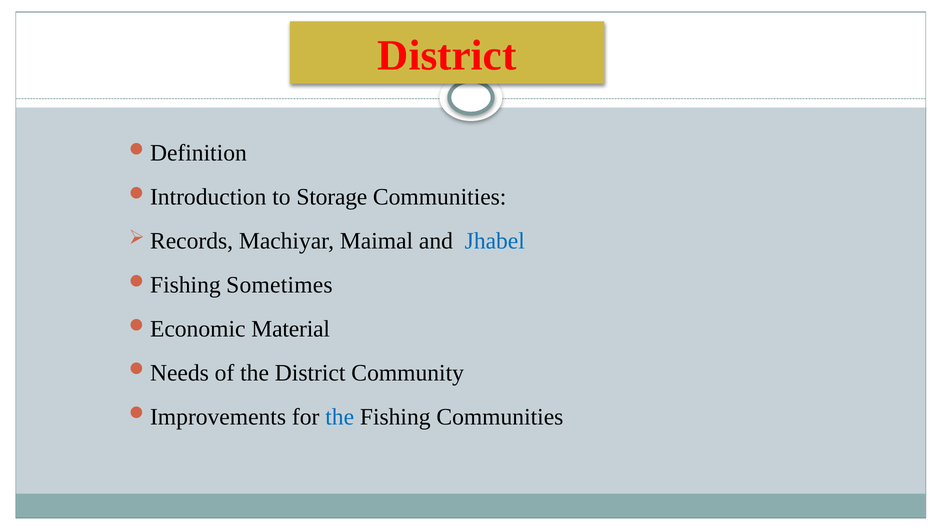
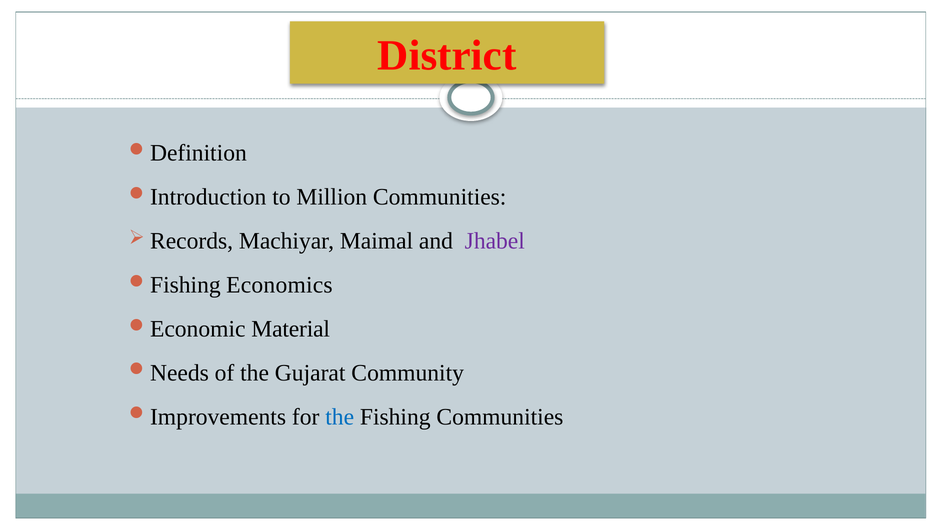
Storage: Storage -> Million (332, 197)
Jhabel colour: blue -> purple (495, 241)
Sometimes: Sometimes -> Economics (279, 285)
the District: District -> Gujarat (310, 373)
